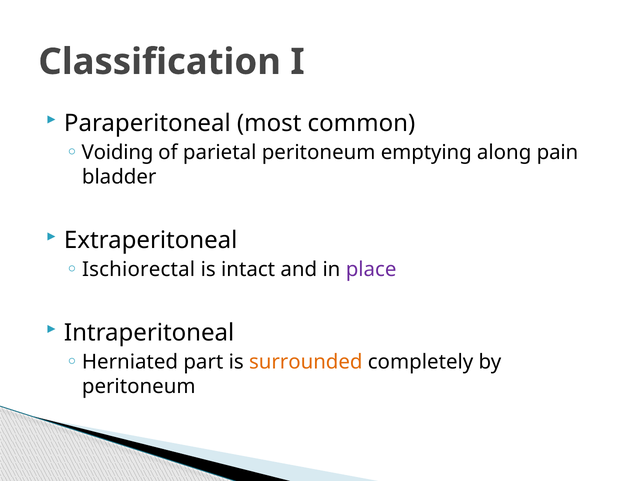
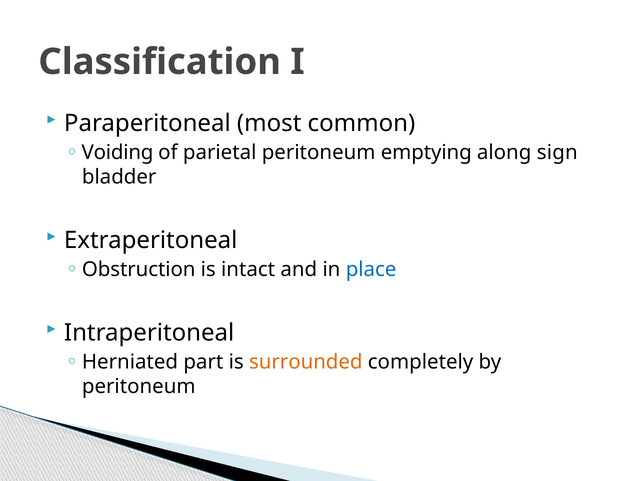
pain: pain -> sign (557, 153)
Ischiorectal: Ischiorectal -> Obstruction (139, 270)
place colour: purple -> blue (371, 270)
